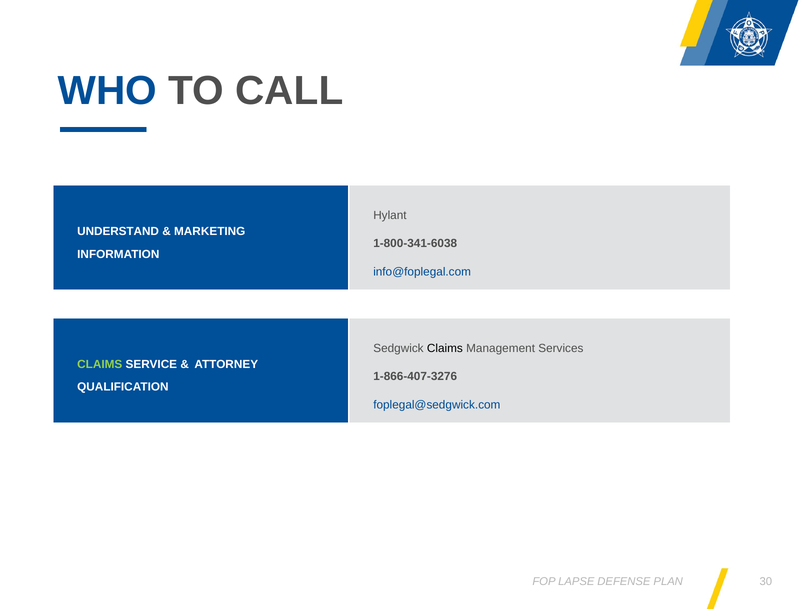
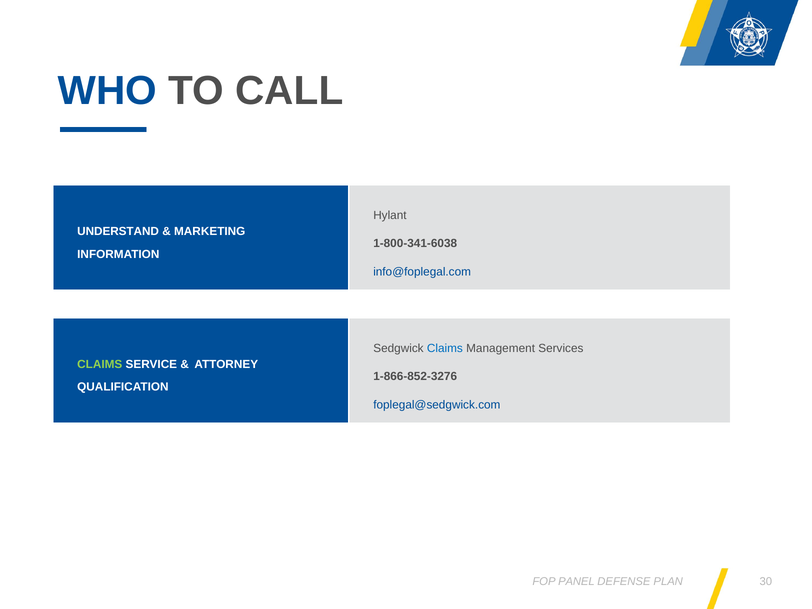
Claims colour: black -> blue (445, 348)
1-866-407-3276: 1-866-407-3276 -> 1-866-852-3276 (415, 377)
LAPSE: LAPSE -> PANEL (576, 581)
